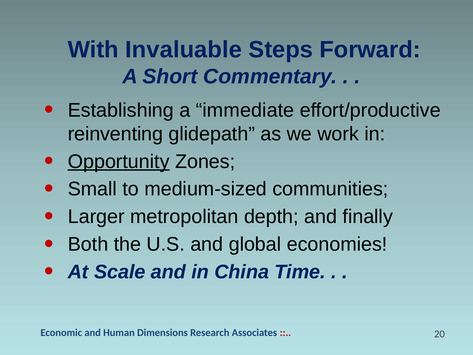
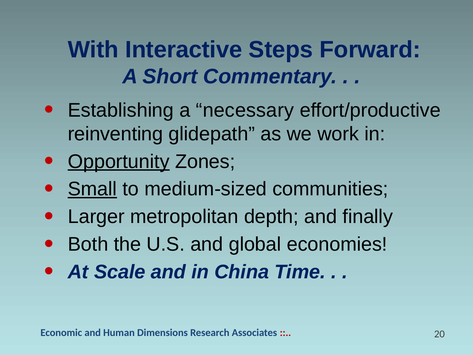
Invaluable: Invaluable -> Interactive (184, 50)
immediate: immediate -> necessary (245, 110)
Small underline: none -> present (92, 189)
